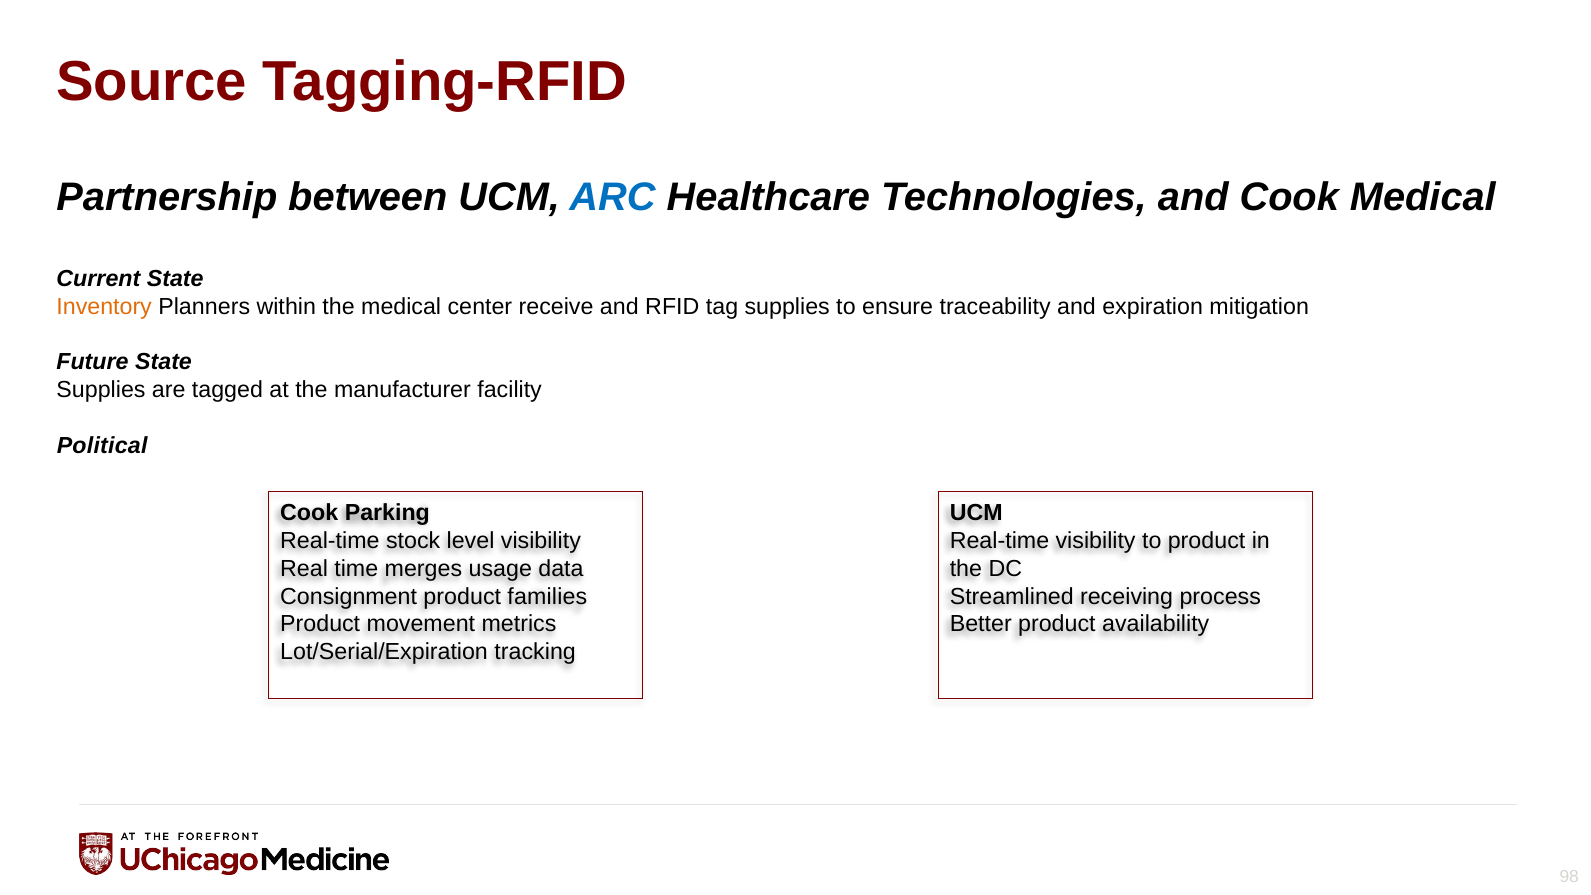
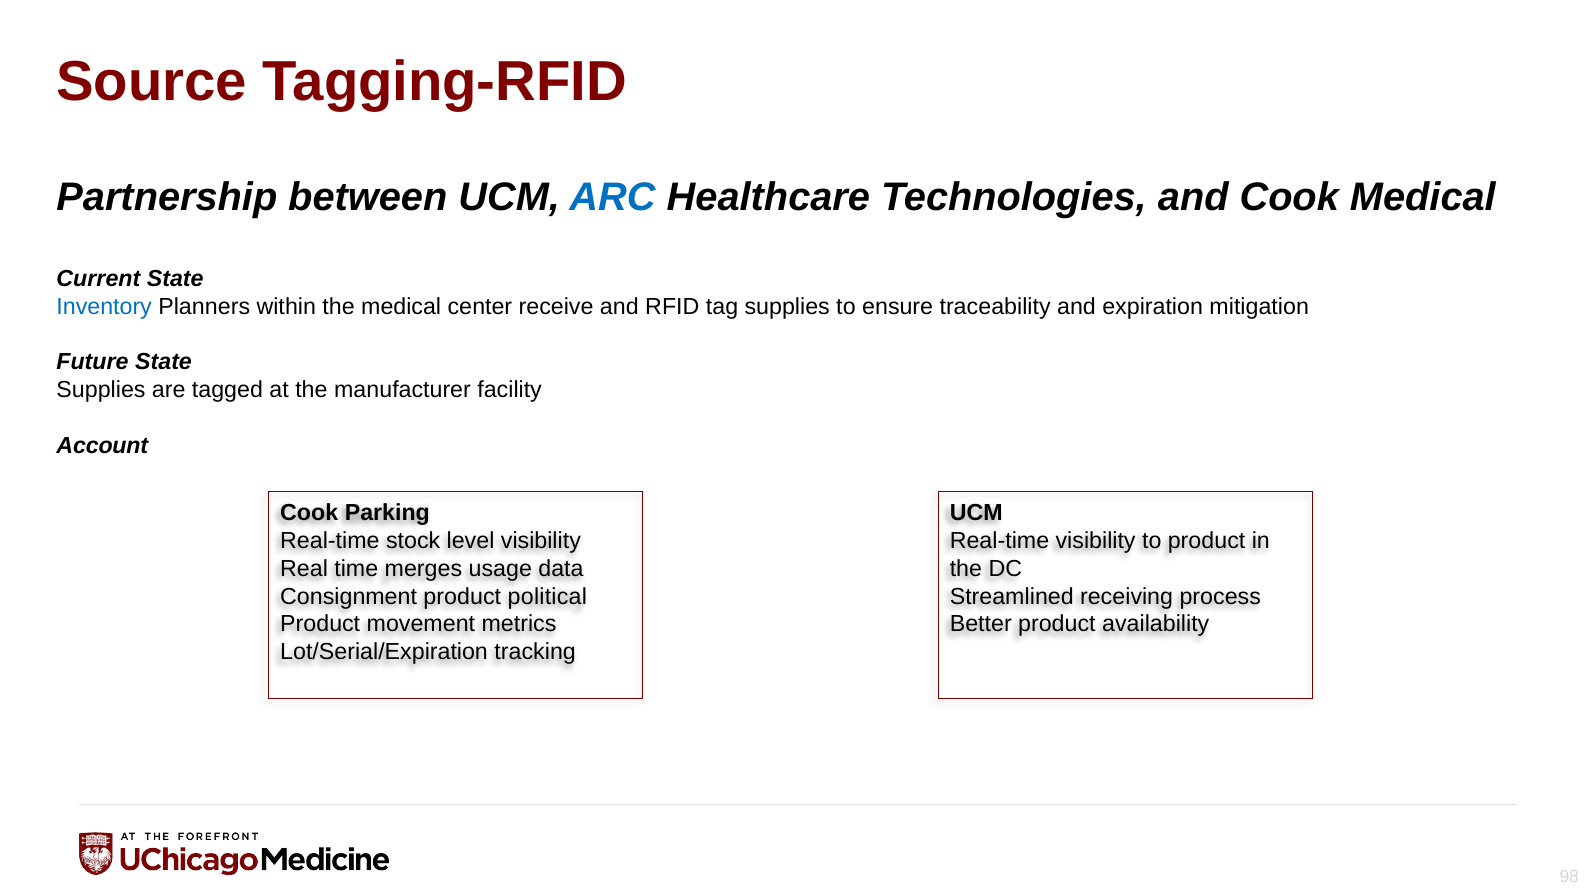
Inventory colour: orange -> blue (104, 307)
Political: Political -> Account (102, 446)
families: families -> political (547, 596)
